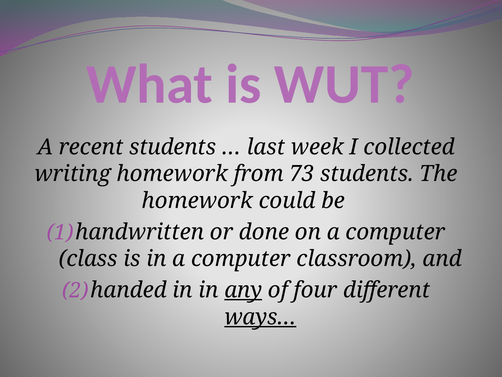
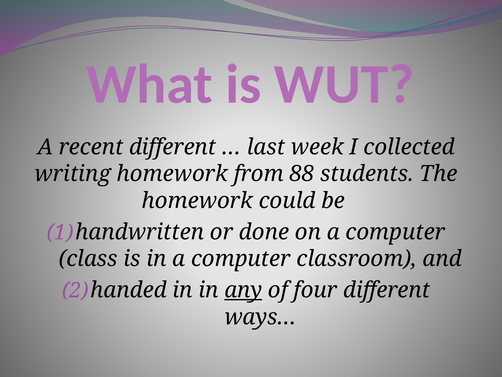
recent students: students -> different (173, 147)
73: 73 -> 88 (302, 174)
ways… underline: present -> none (260, 317)
